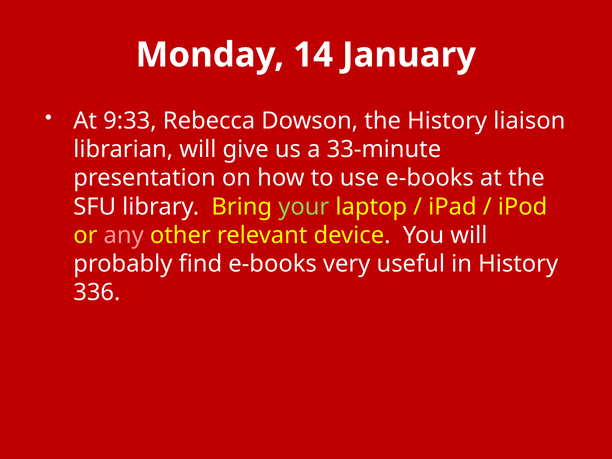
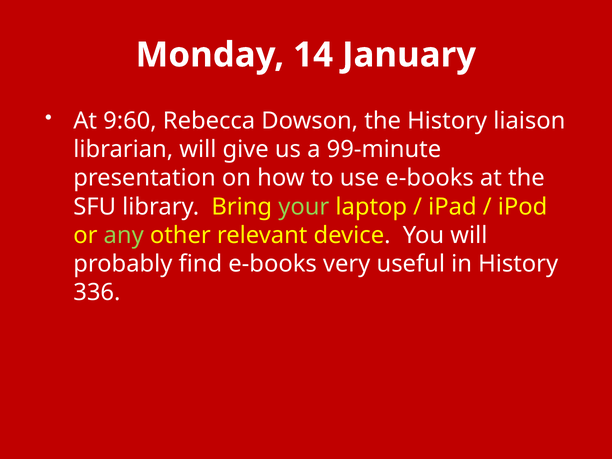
9:33: 9:33 -> 9:60 (130, 121)
33-minute: 33-minute -> 99-minute (384, 150)
any colour: pink -> light green (124, 235)
